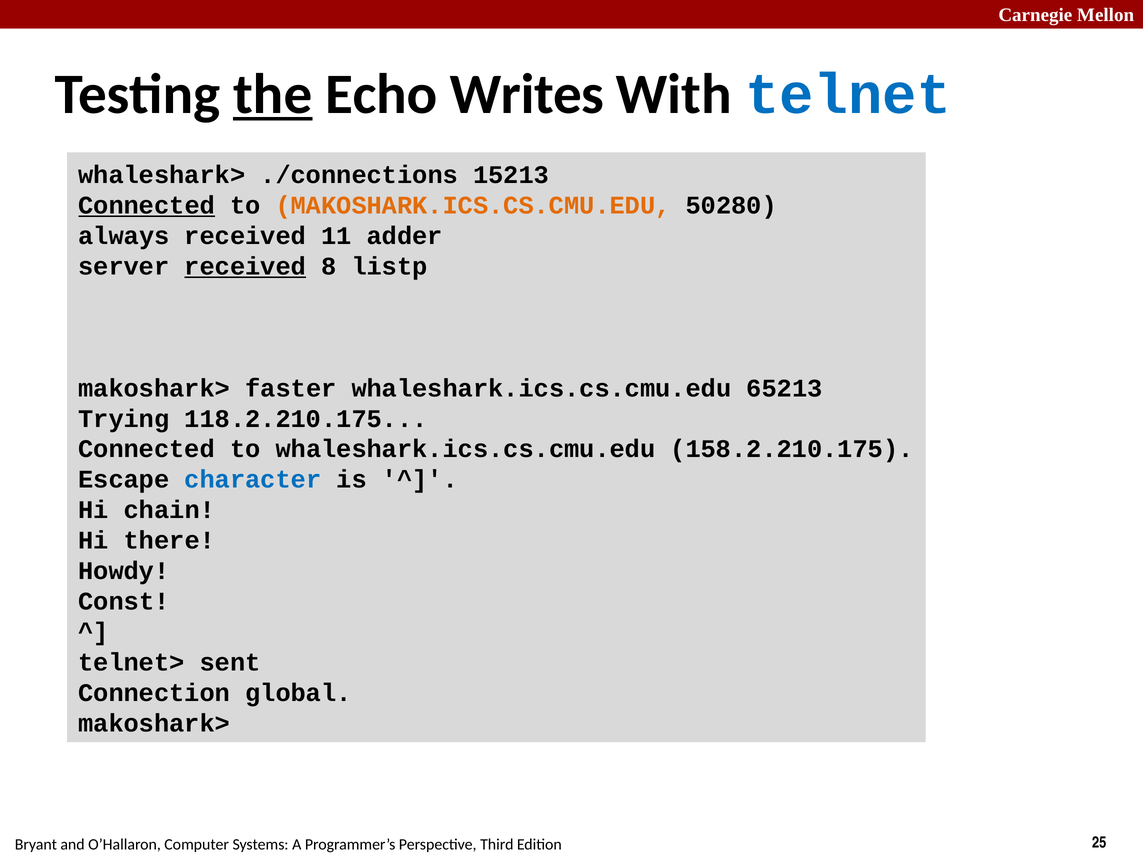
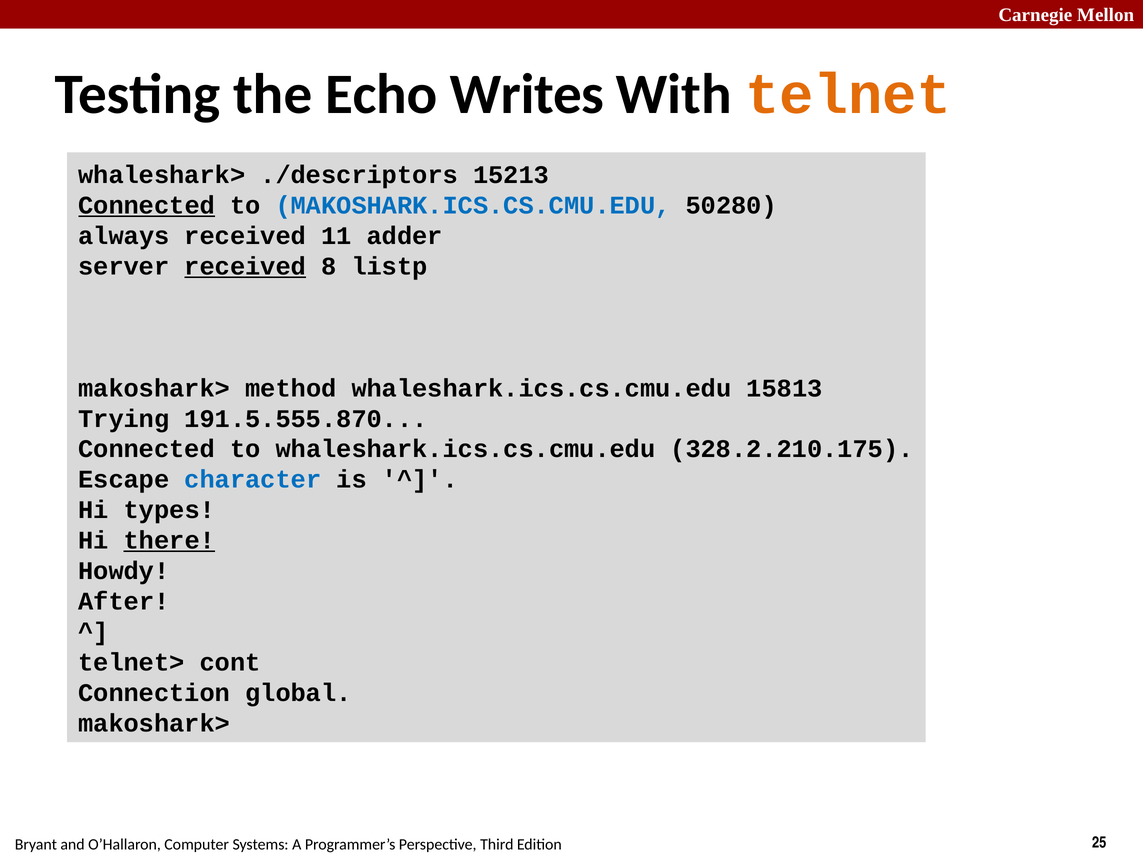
the underline: present -> none (273, 94)
telnet colour: blue -> orange (848, 94)
./connections: ./connections -> ./descriptors (359, 175)
MAKOSHARK.ICS.CS.CMU.EDU colour: orange -> blue (473, 206)
faster: faster -> method (291, 388)
65213: 65213 -> 15813 (784, 388)
118.2.210.175: 118.2.210.175 -> 191.5.555.870 (306, 419)
158.2.210.175: 158.2.210.175 -> 328.2.210.175 (792, 449)
chain: chain -> types (169, 510)
there underline: none -> present (169, 541)
Const: Const -> After (124, 602)
sent: sent -> cont (230, 662)
